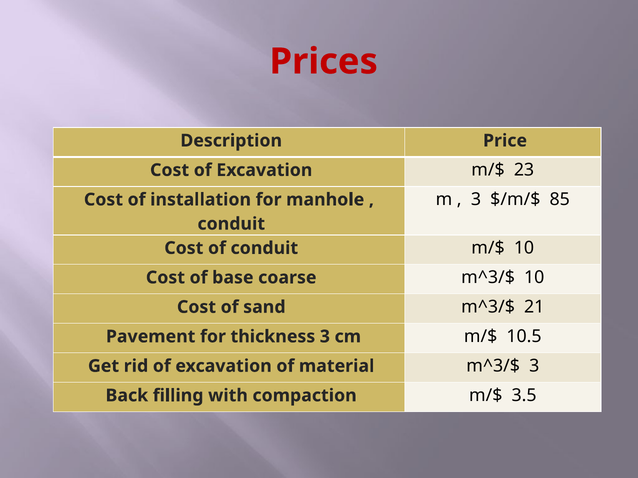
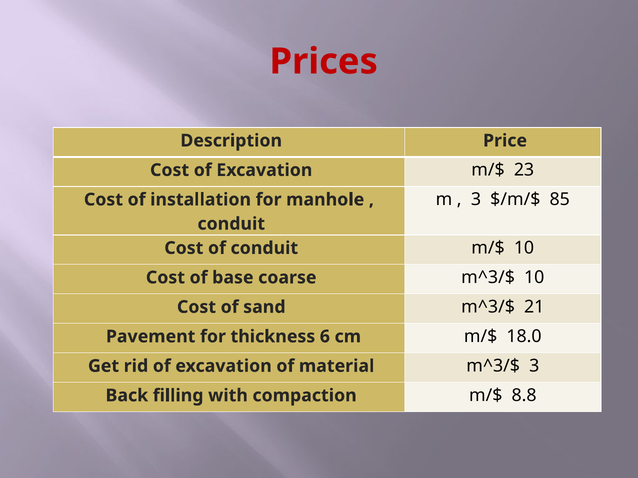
thickness 3: 3 -> 6 (325, 337)
10.5: 10.5 -> 18.0 (524, 337)
3.5: 3.5 -> 8.8 (524, 396)
